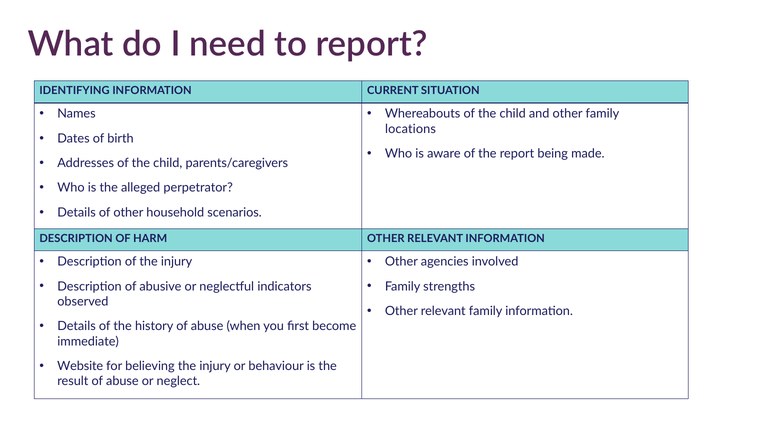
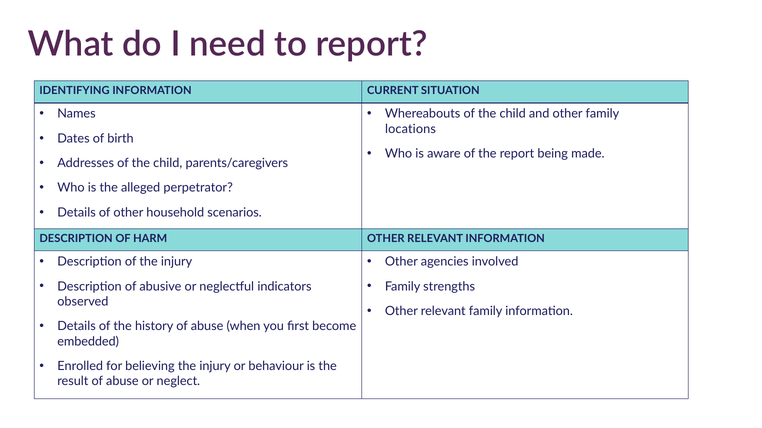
immediate: immediate -> embedded (88, 342)
Website: Website -> Enrolled (80, 367)
